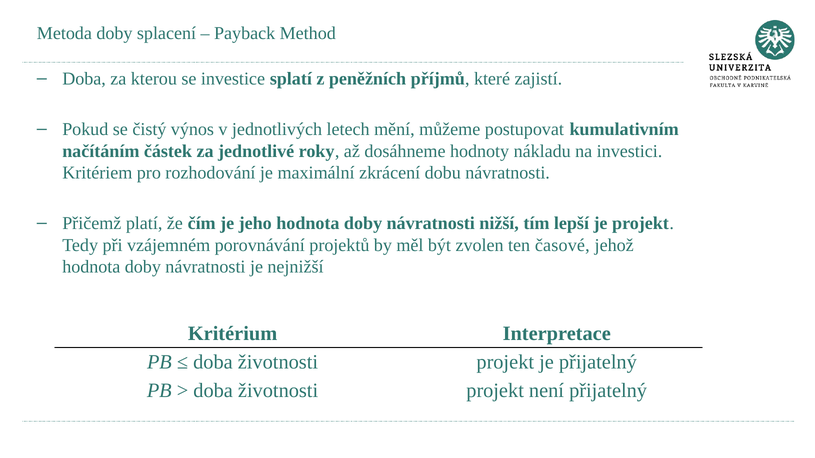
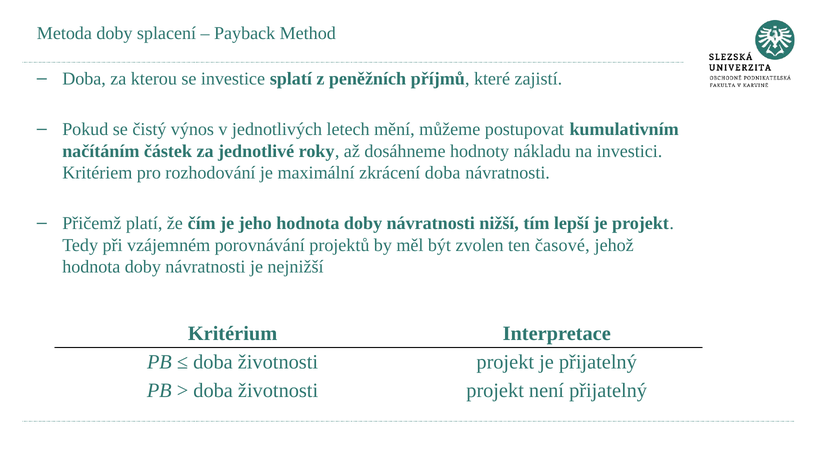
zkrácení dobu: dobu -> doba (443, 173)
